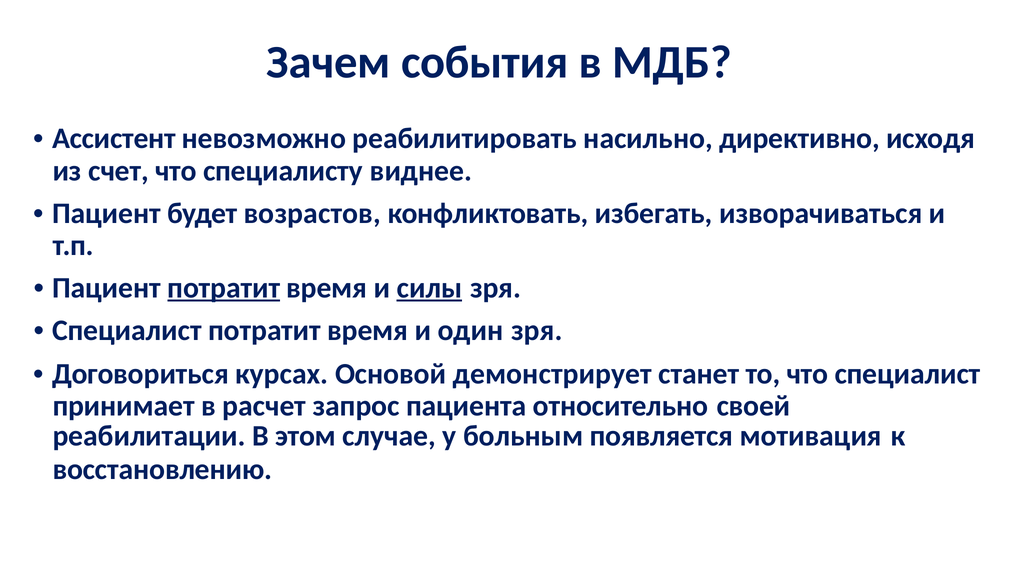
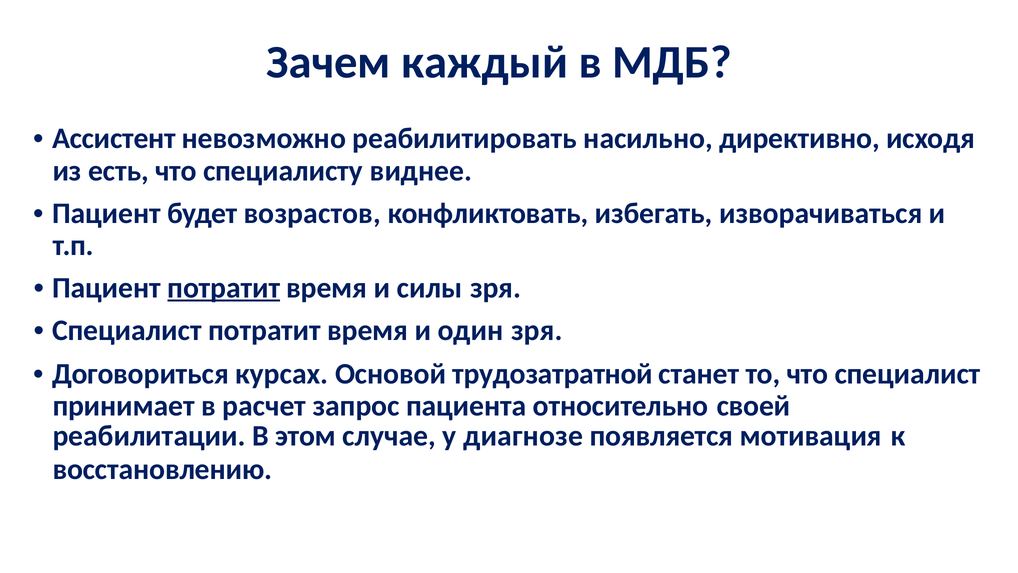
события: события -> каждый (485, 62)
счет: счет -> есть (118, 171)
силы underline: present -> none (429, 288)
демонстрирует: демонстрирует -> трудозатратной (553, 374)
больным: больным -> диагнозе (523, 435)
